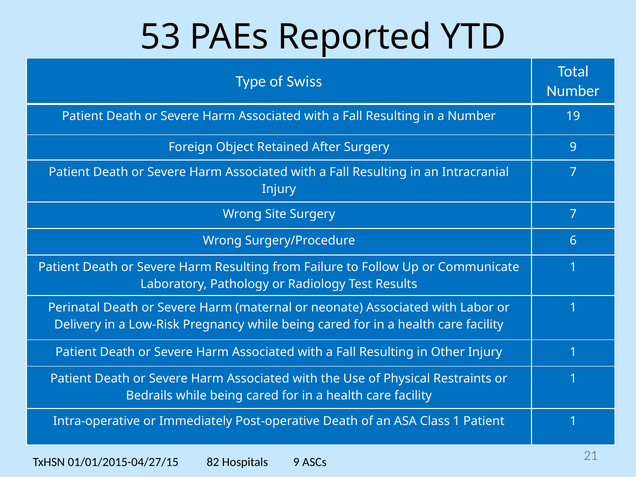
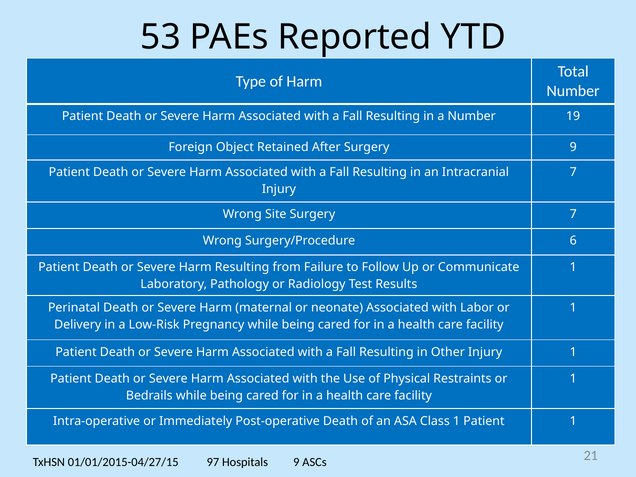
of Swiss: Swiss -> Harm (304, 81)
82: 82 -> 97 (213, 462)
